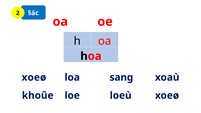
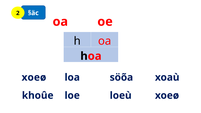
sang: sang -> söõa (121, 77)
